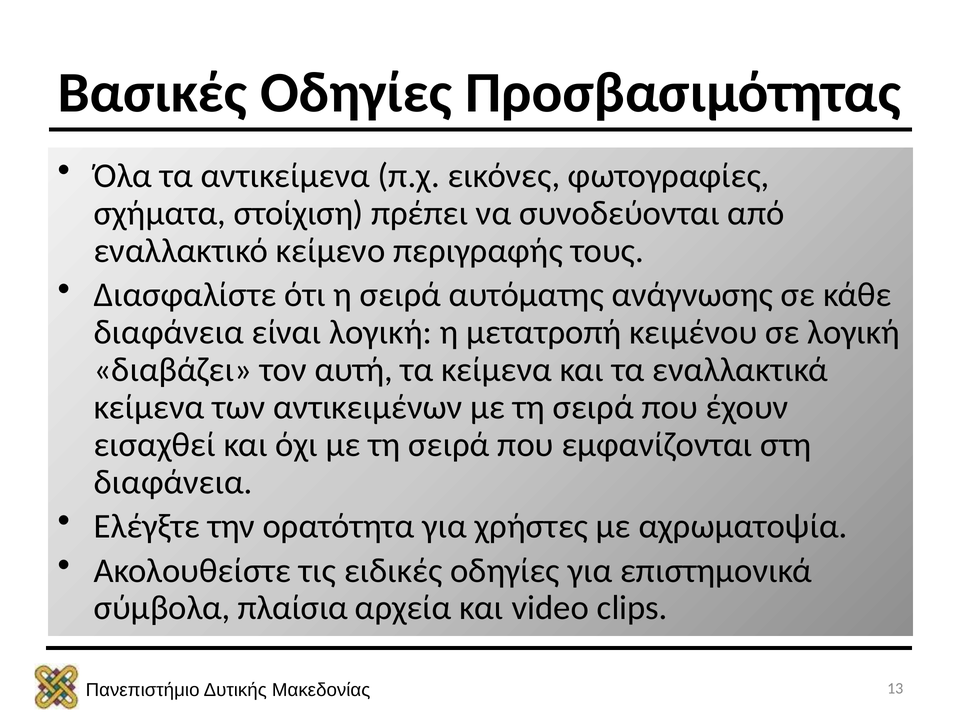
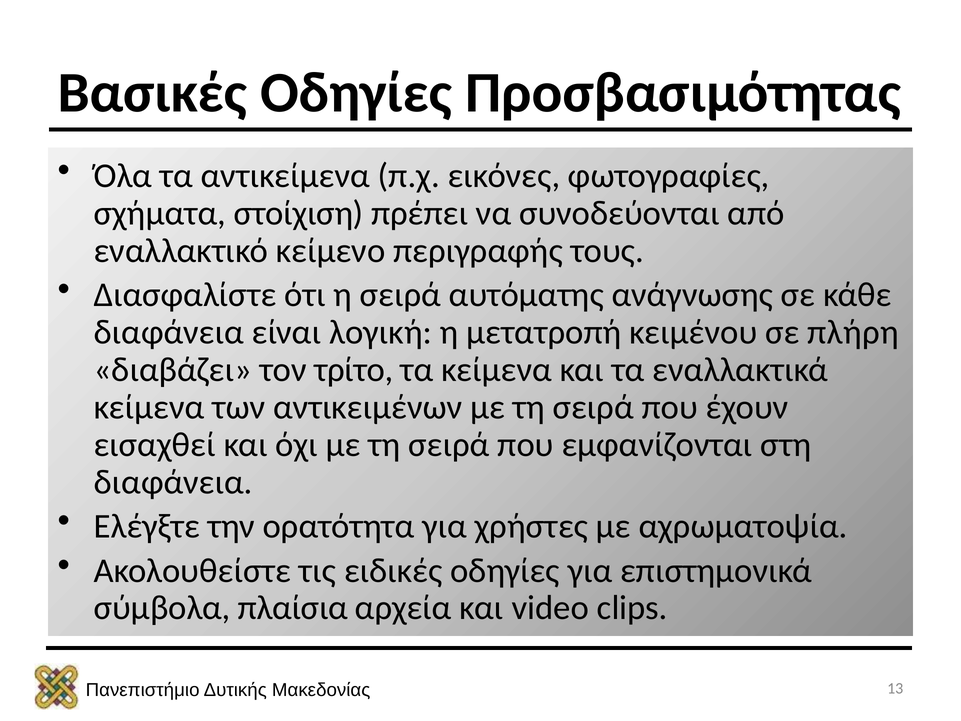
σε λογική: λογική -> πλήρη (853, 332)
αυτή: αυτή -> τρίτο (354, 370)
